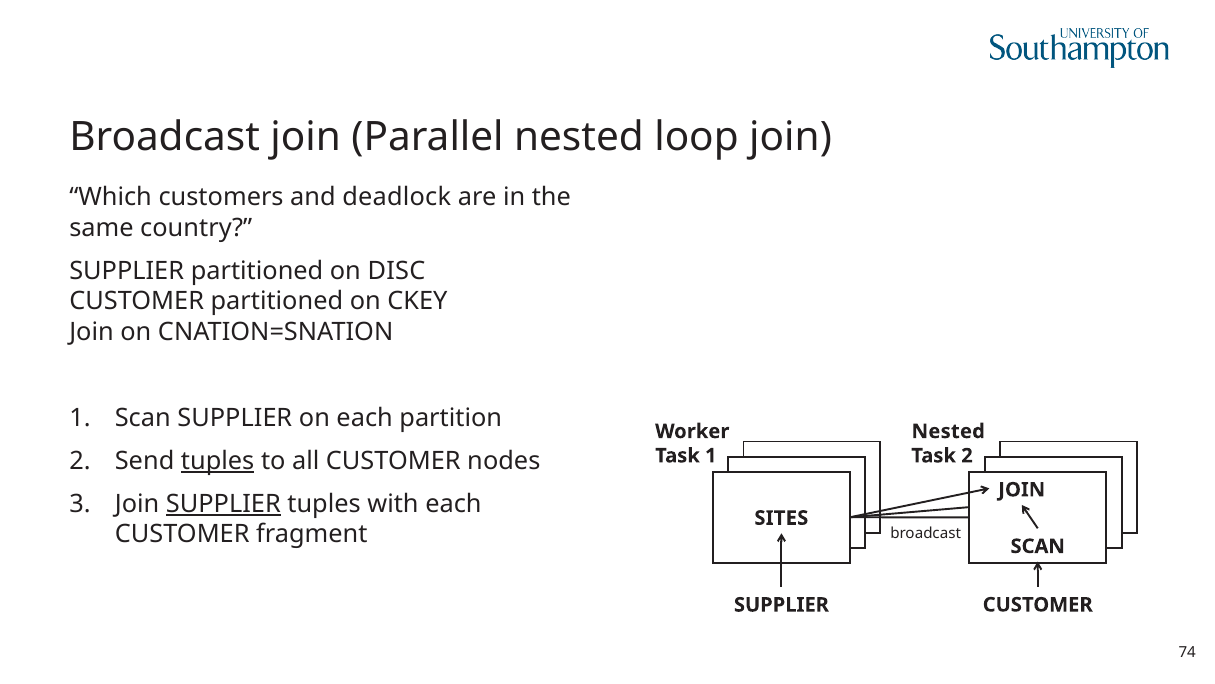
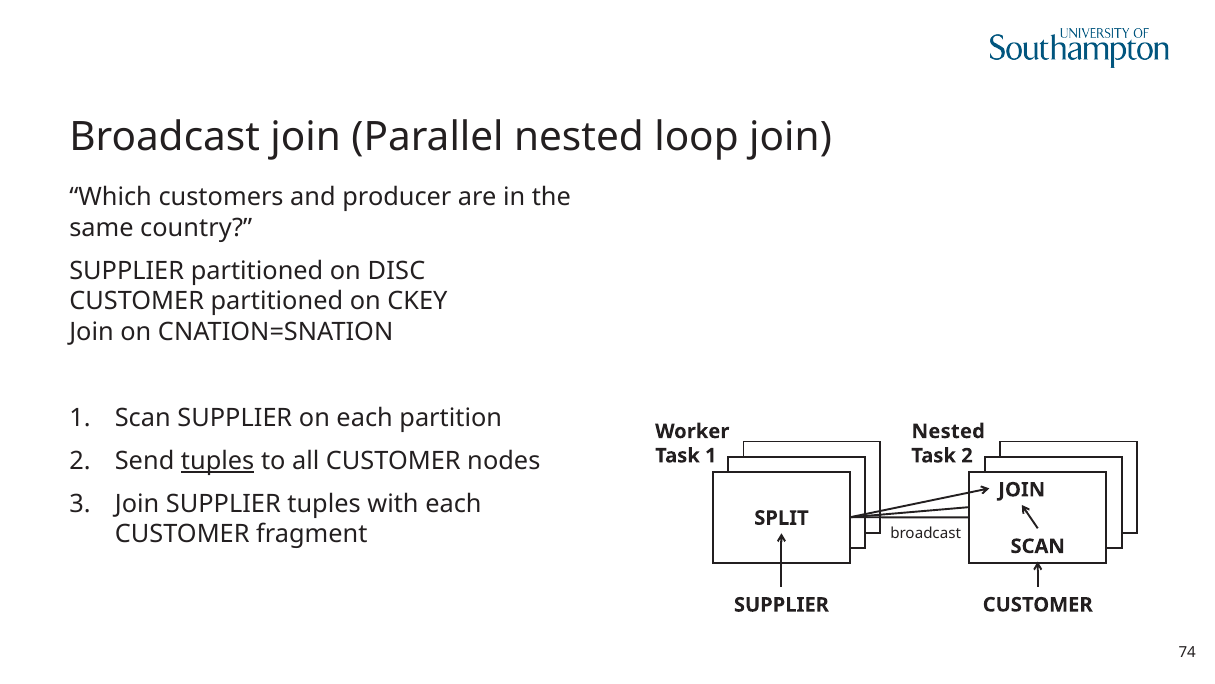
deadlock: deadlock -> producer (397, 197)
SUPPLIER underline: present -> none (223, 504)
SITES: SITES -> SPLIT (781, 518)
